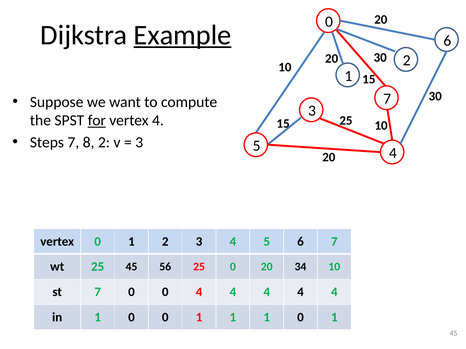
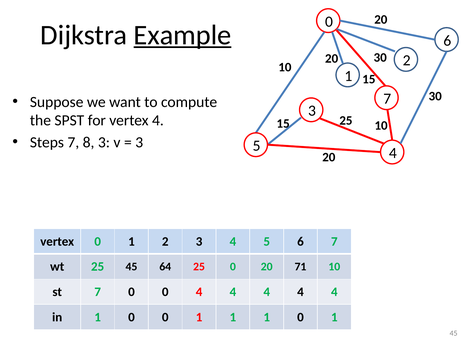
for underline: present -> none (97, 121)
8 2: 2 -> 3 (104, 142)
56: 56 -> 64 (165, 267)
34: 34 -> 71 (300, 267)
